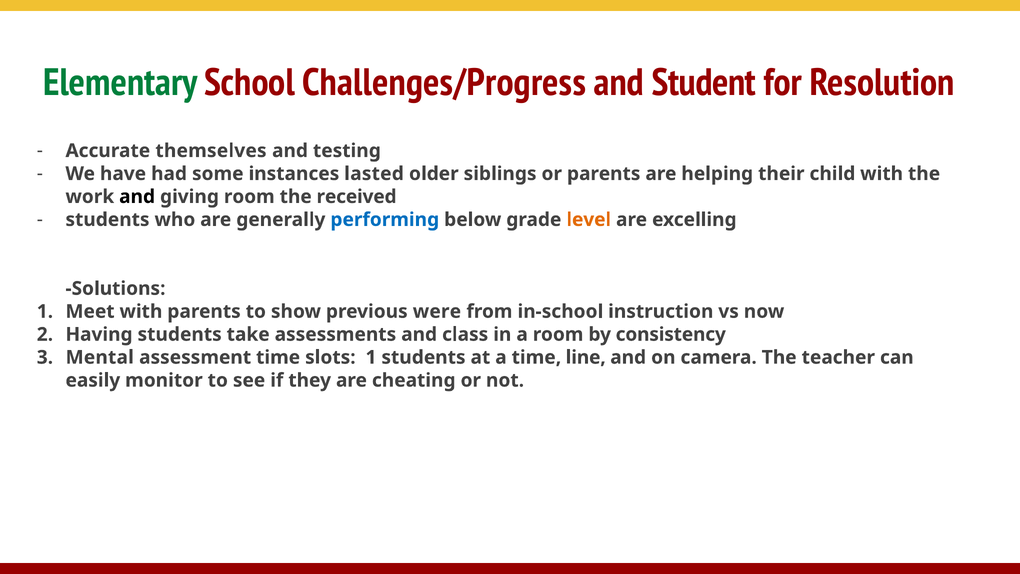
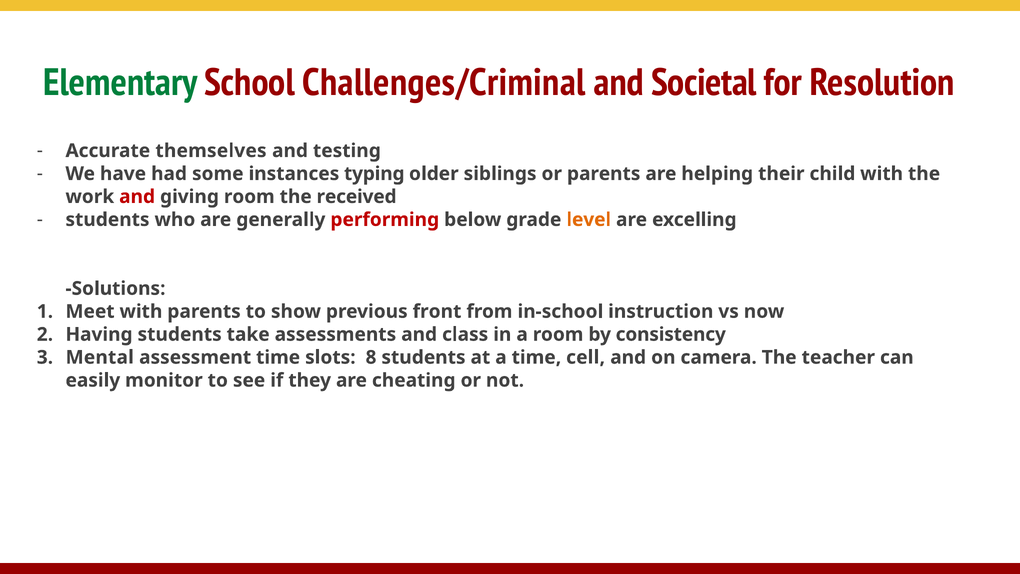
Challenges/Progress: Challenges/Progress -> Challenges/Criminal (444, 83)
Student: Student -> Societal (704, 83)
lasted: lasted -> typing (374, 174)
and colour: black -> red (137, 197)
performing colour: blue -> red (385, 220)
were: were -> front (437, 311)
slots 1: 1 -> 8 (371, 357)
line: line -> cell (586, 357)
